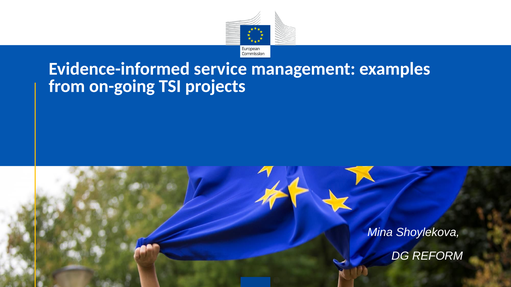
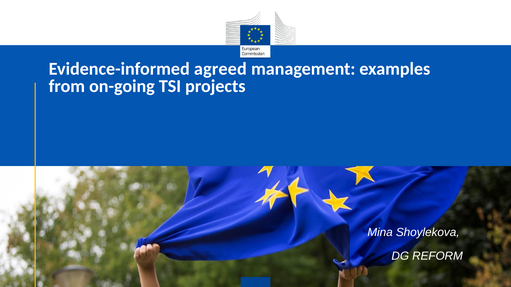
service: service -> agreed (220, 69)
